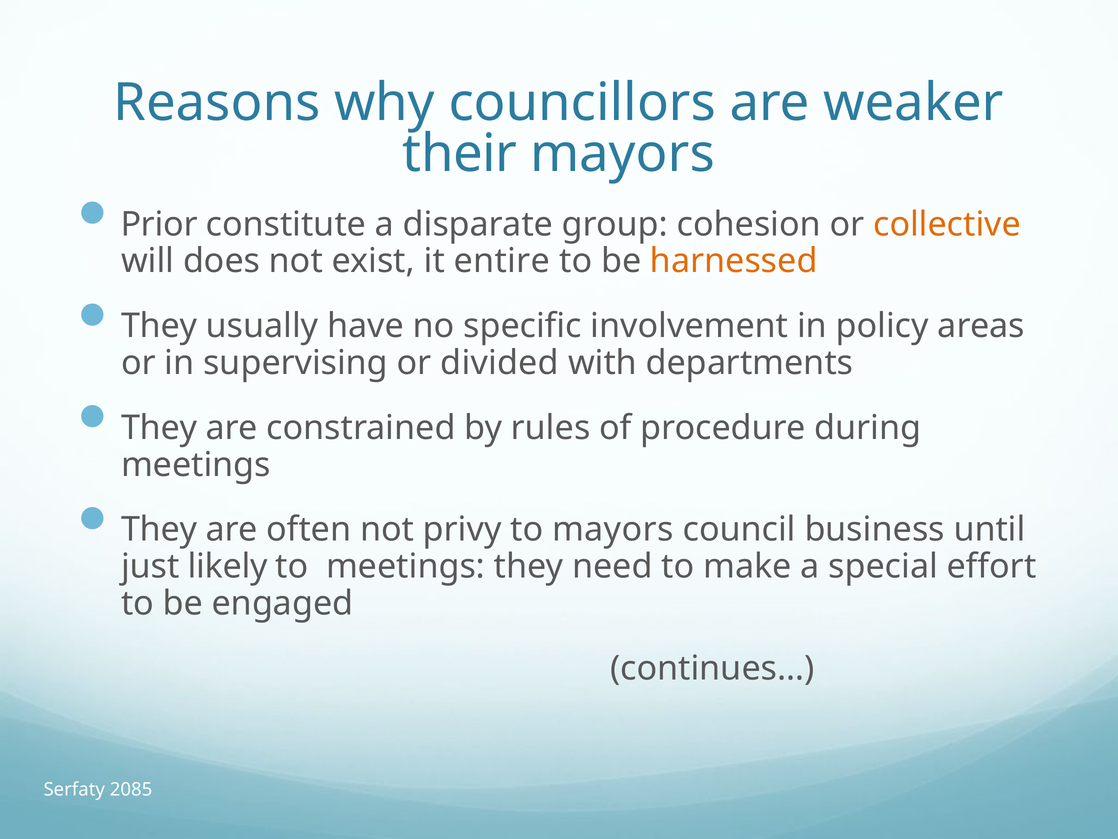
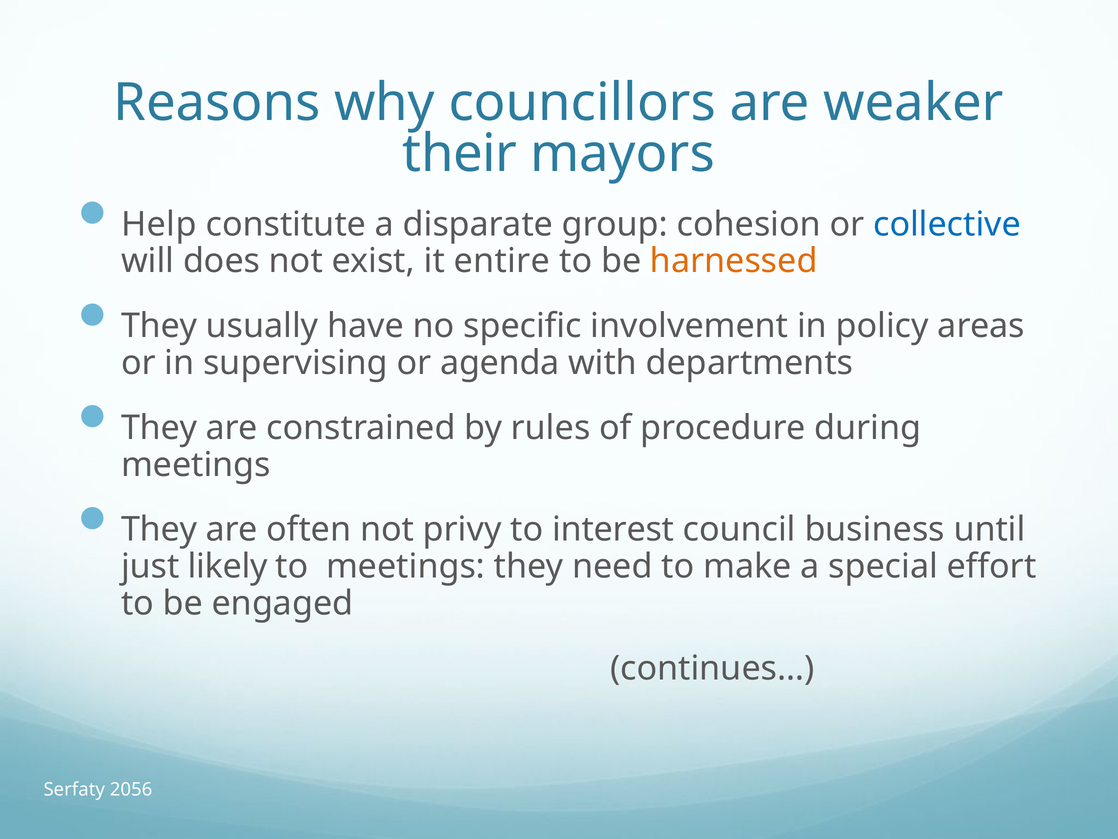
Prior: Prior -> Help (159, 224)
collective colour: orange -> blue (947, 224)
divided: divided -> agenda (500, 363)
to mayors: mayors -> interest (613, 529)
2085: 2085 -> 2056 (131, 789)
